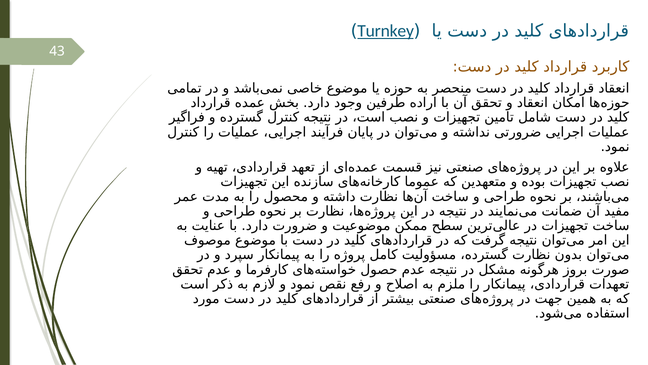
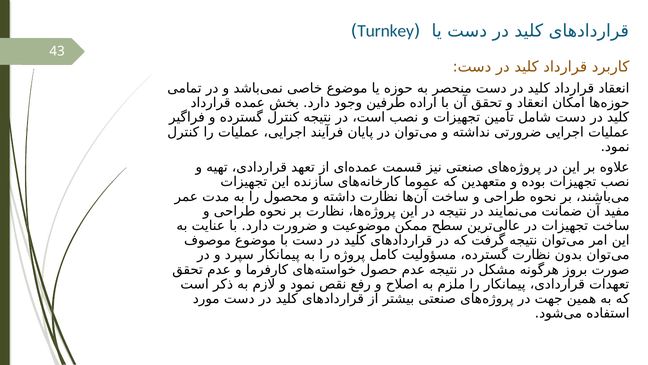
Turnkey underline: present -> none (386, 31)
